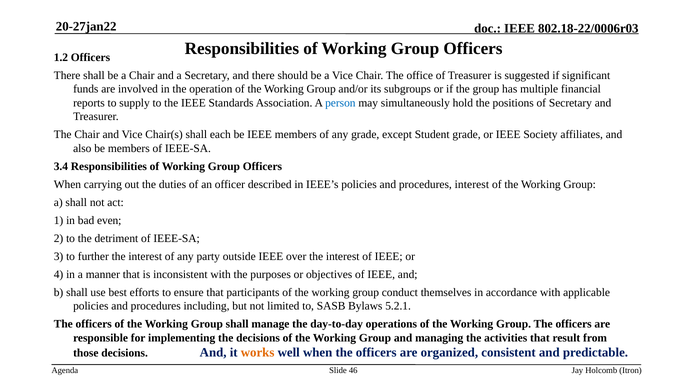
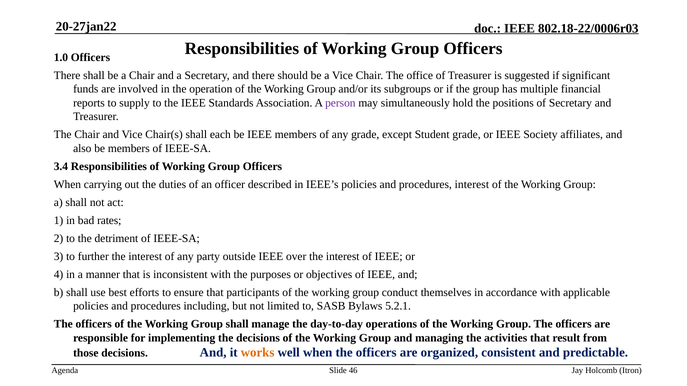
1.2: 1.2 -> 1.0 (61, 57)
person colour: blue -> purple (340, 103)
even: even -> rates (109, 221)
